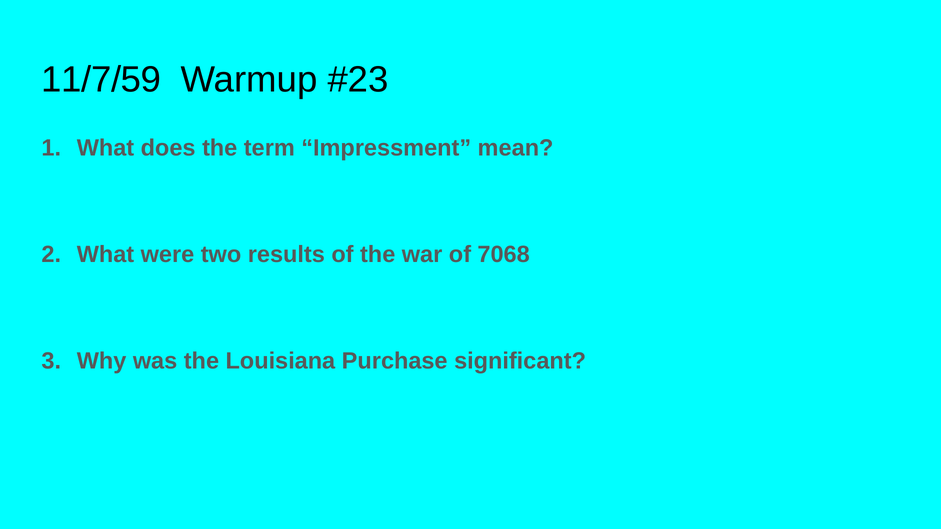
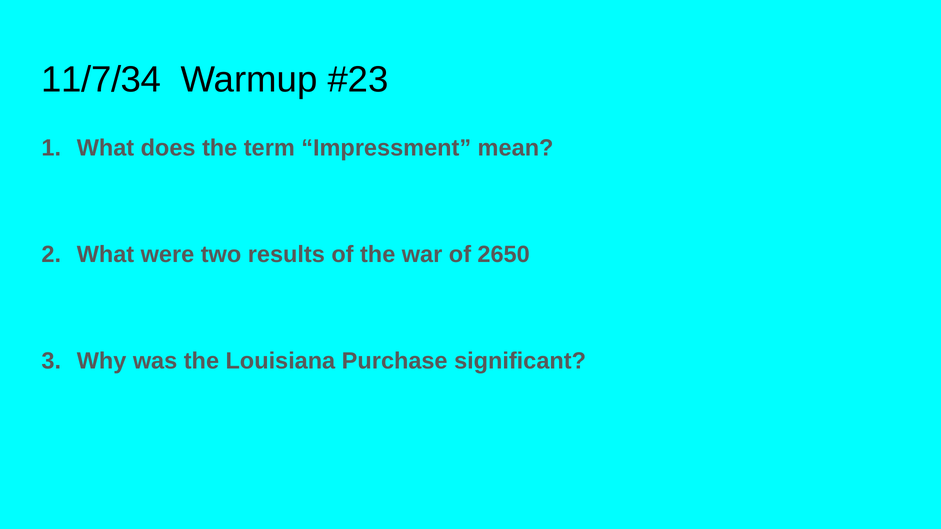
11/7/59: 11/7/59 -> 11/7/34 (101, 80)
7068: 7068 -> 2650 (504, 255)
